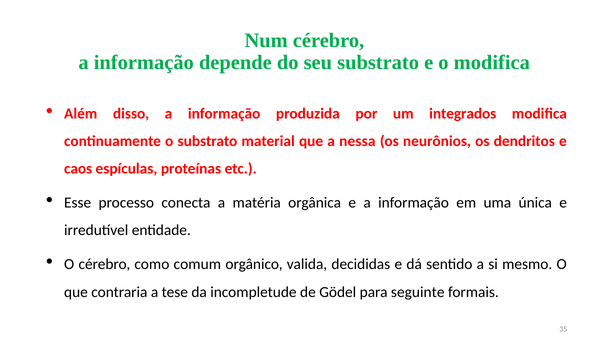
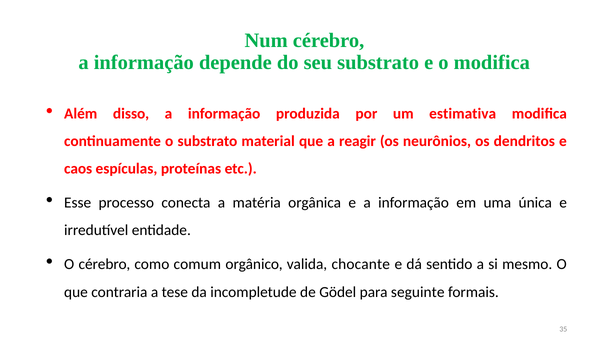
integrados: integrados -> estimativa (463, 114)
nessa: nessa -> reagir (357, 141)
decididas: decididas -> chocante (361, 265)
